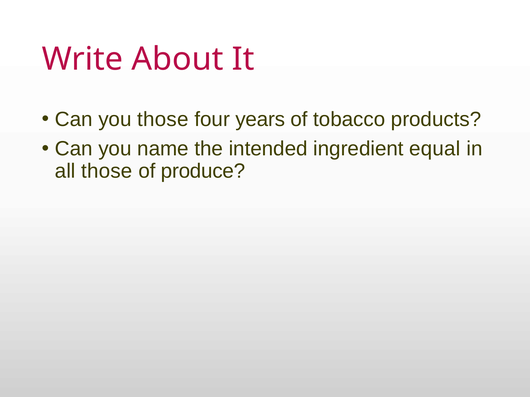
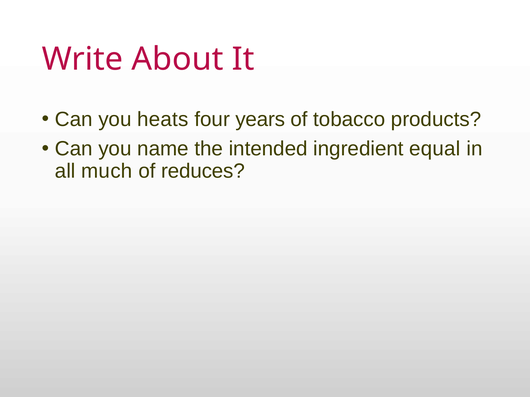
you those: those -> heats (163, 119)
all those: those -> much (107, 171)
produce: produce -> reduces (203, 171)
